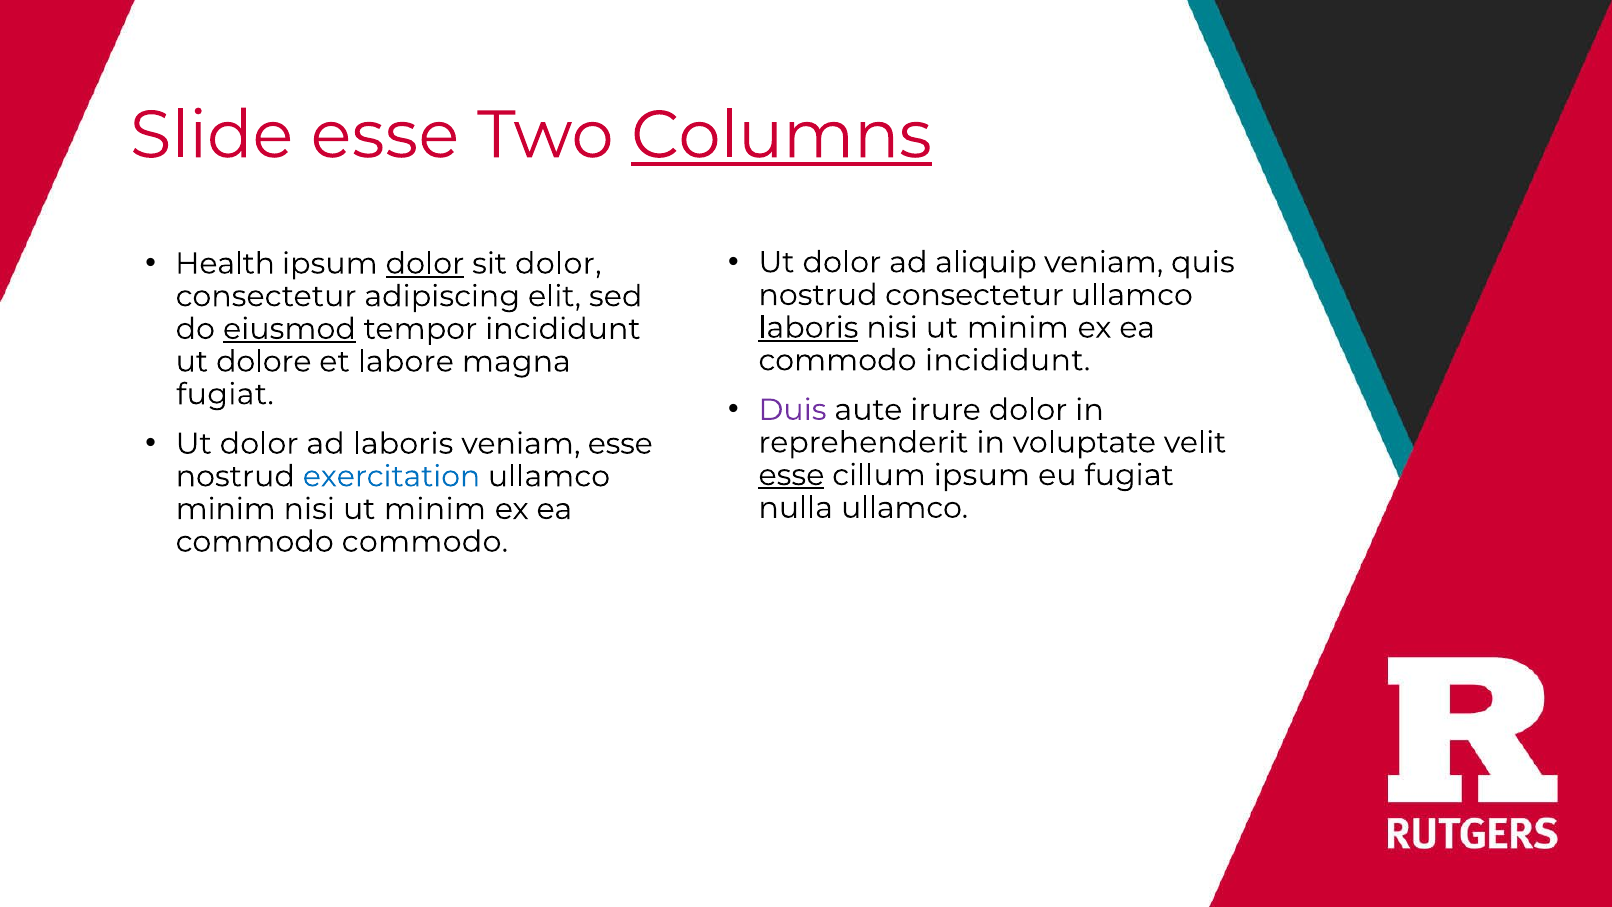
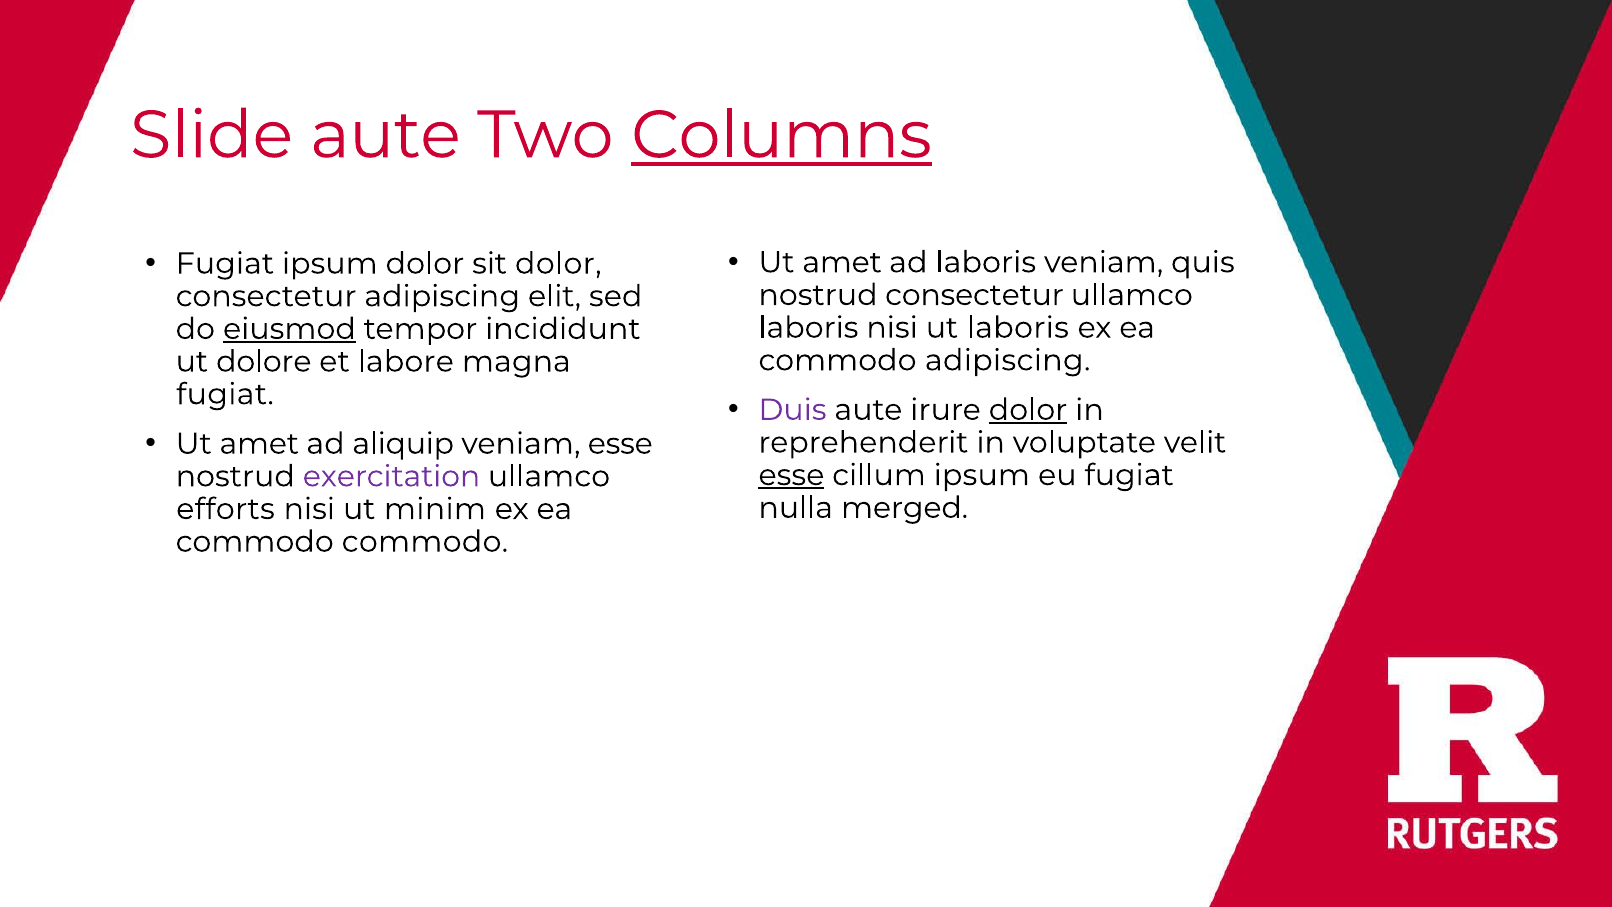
Slide esse: esse -> aute (386, 135)
dolor: dolor -> amet (842, 262)
ad aliquip: aliquip -> laboris (986, 262)
Health: Health -> Fugiat (225, 264)
dolor underline: present -> none (425, 264)
laboris underline: present -> none (808, 328)
minim: minim -> laboris (1018, 328)
commodo incididunt: incididunt -> adipiscing (1008, 360)
dolor underline: none -> present (1028, 410)
dolor: dolor -> amet (259, 444)
ad laboris: laboris -> aliquip (403, 444)
exercitation colour: blue -> purple (392, 476)
nulla ullamco: ullamco -> merged (905, 508)
minim: minim -> efforts (225, 509)
